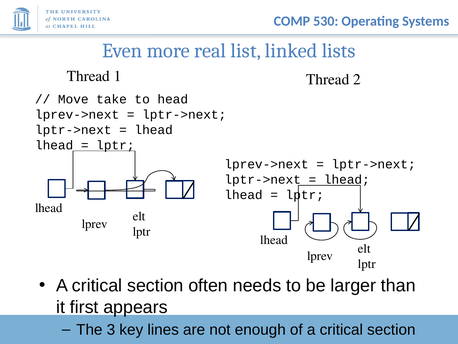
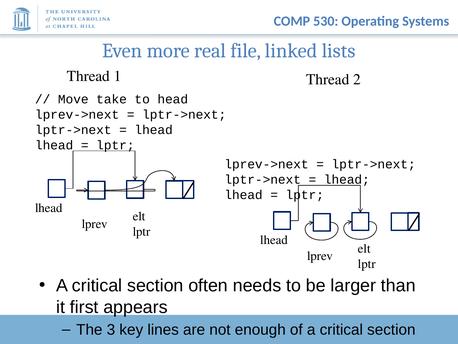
list: list -> file (246, 51)
